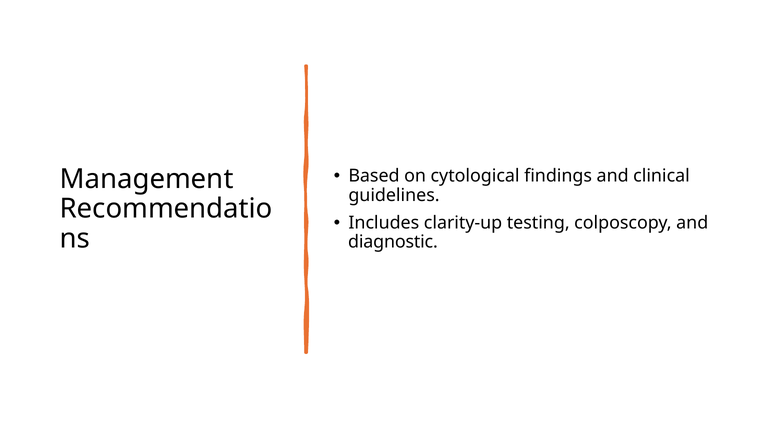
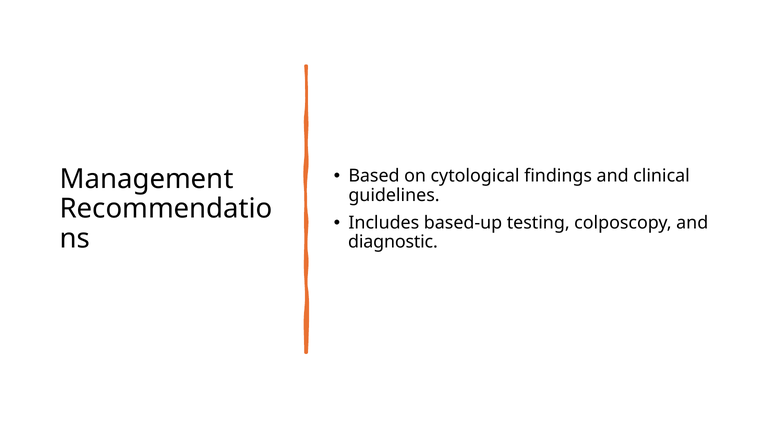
clarity-up: clarity-up -> based-up (463, 223)
